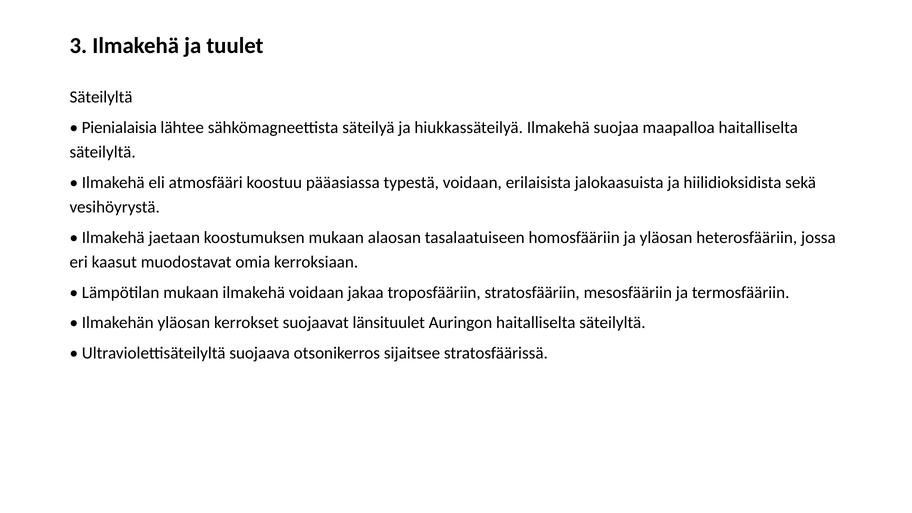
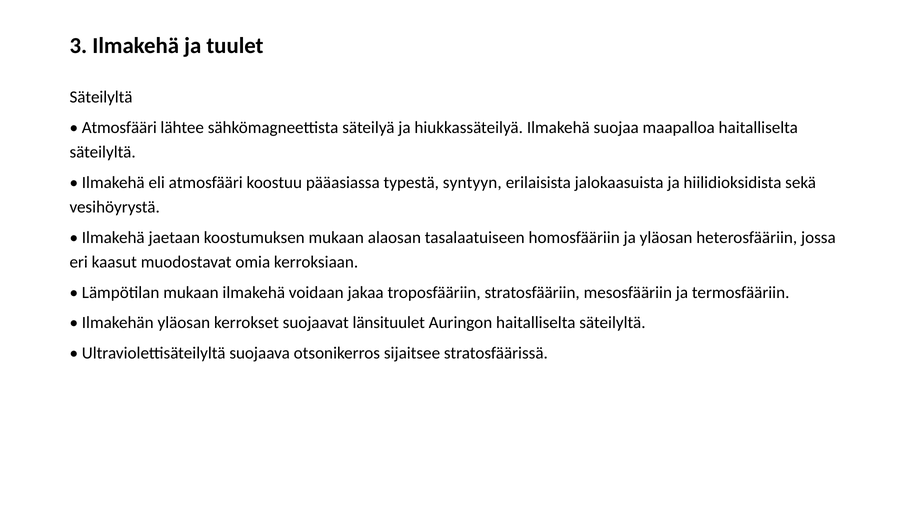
Pienialaisia: Pienialaisia -> Atmosfääri (119, 128)
typestä voidaan: voidaan -> syntyyn (472, 183)
